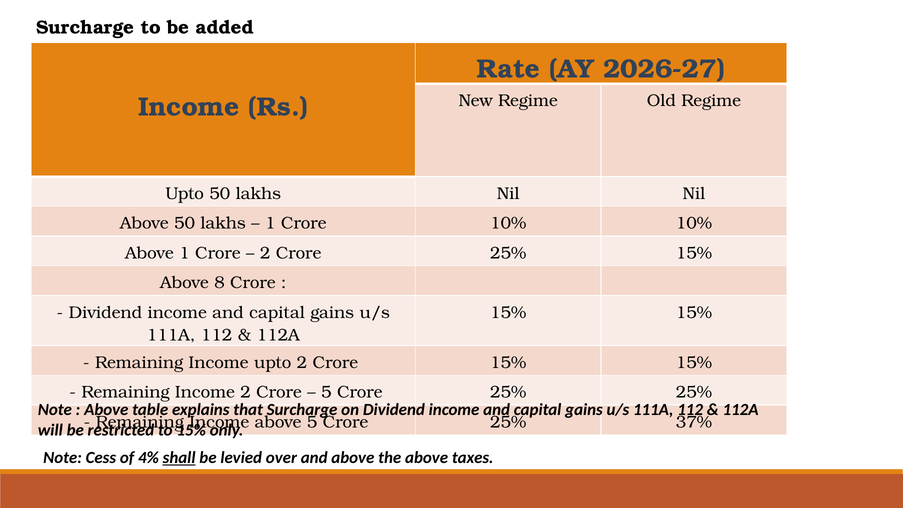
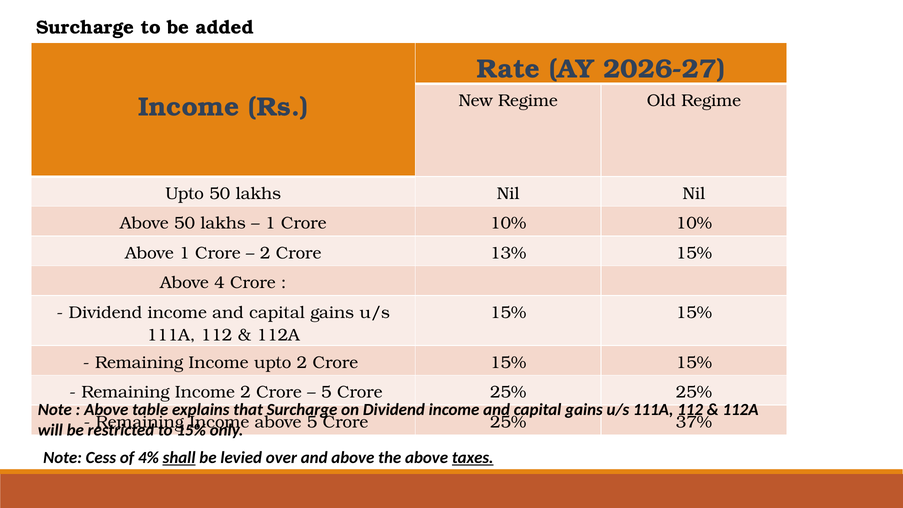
2 Crore 25%: 25% -> 13% (508, 253)
8: 8 -> 4 (219, 283)
taxes underline: none -> present (473, 457)
